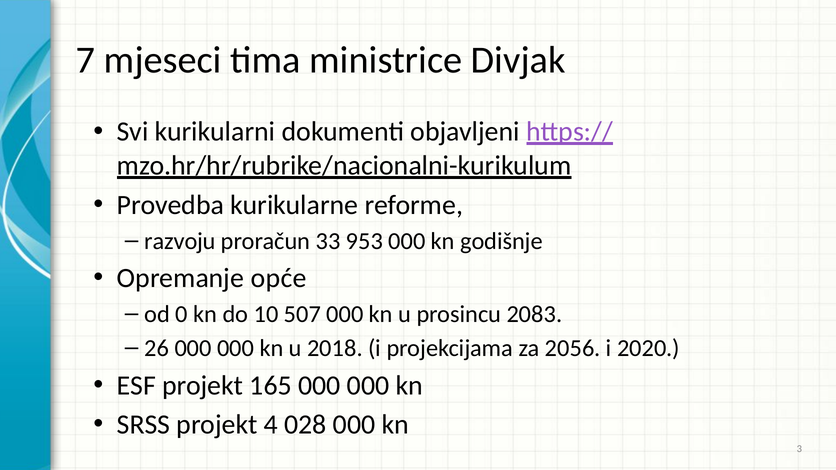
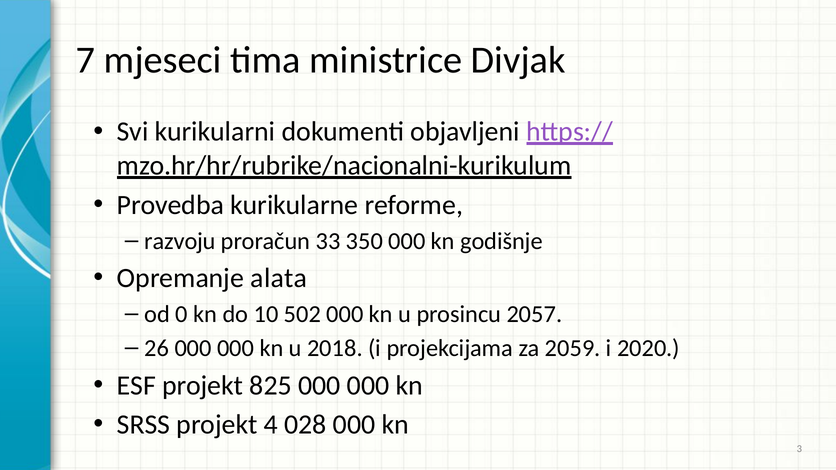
953: 953 -> 350 (364, 241)
opće: opće -> alata (279, 278)
507: 507 -> 502 (302, 314)
2083: 2083 -> 2057 (534, 314)
2056: 2056 -> 2059 (573, 348)
165: 165 -> 825 (271, 386)
